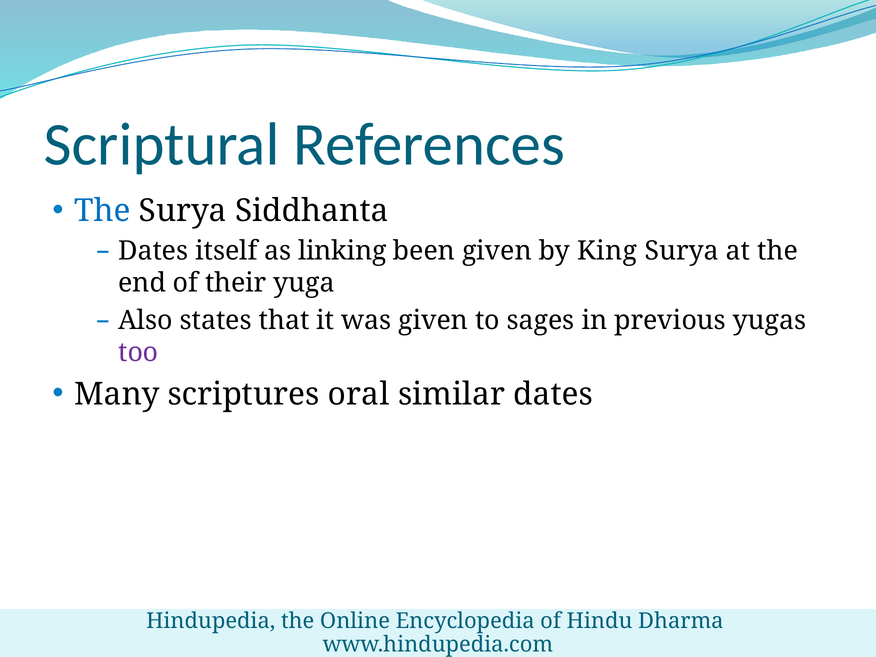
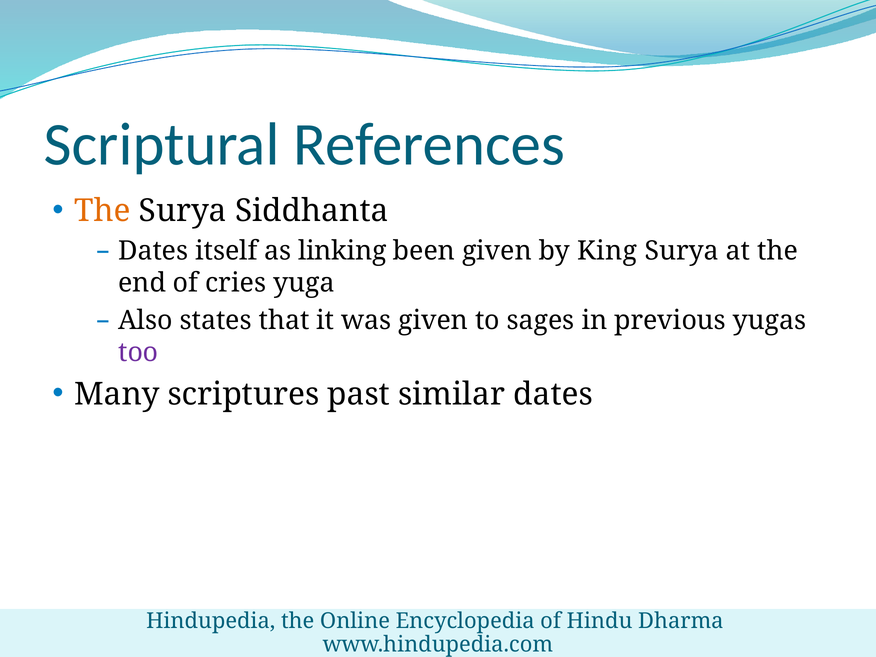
The colour: blue -> orange (102, 211)
their: their -> cries (236, 283)
oral: oral -> past (359, 394)
